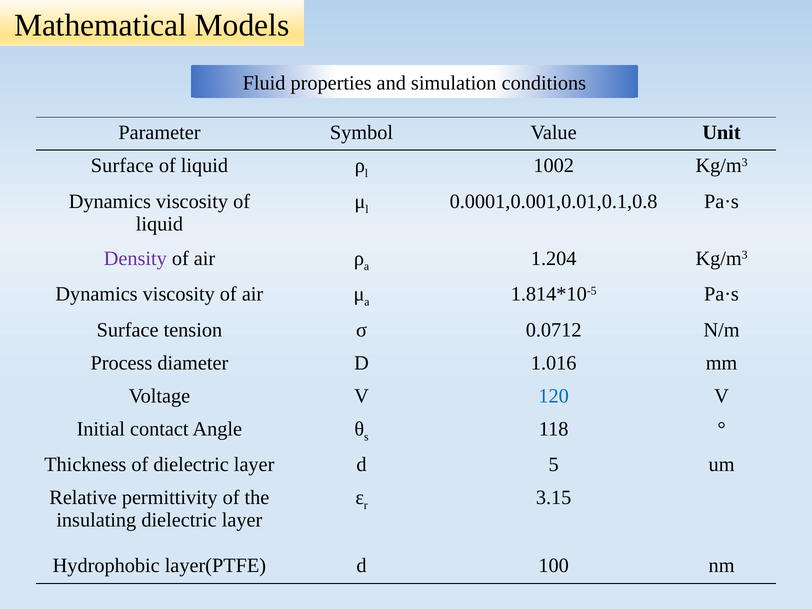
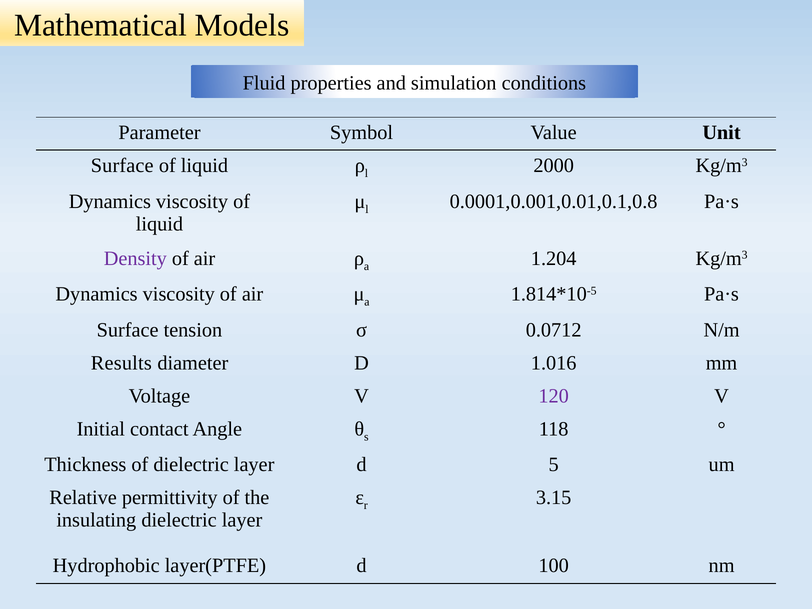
1002: 1002 -> 2000 (554, 166)
Process: Process -> Results (121, 363)
120 colour: blue -> purple (554, 396)
